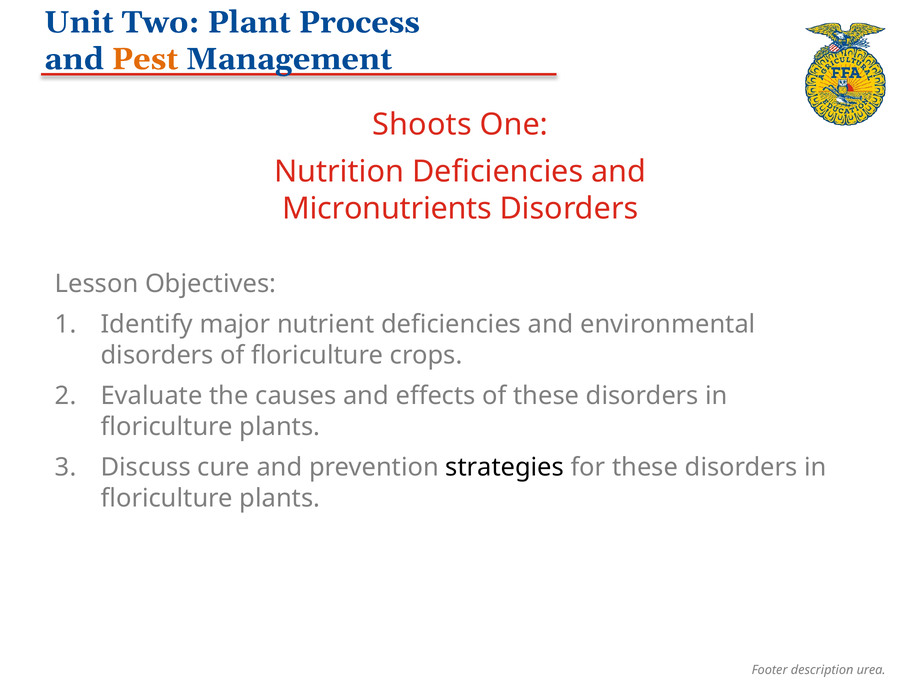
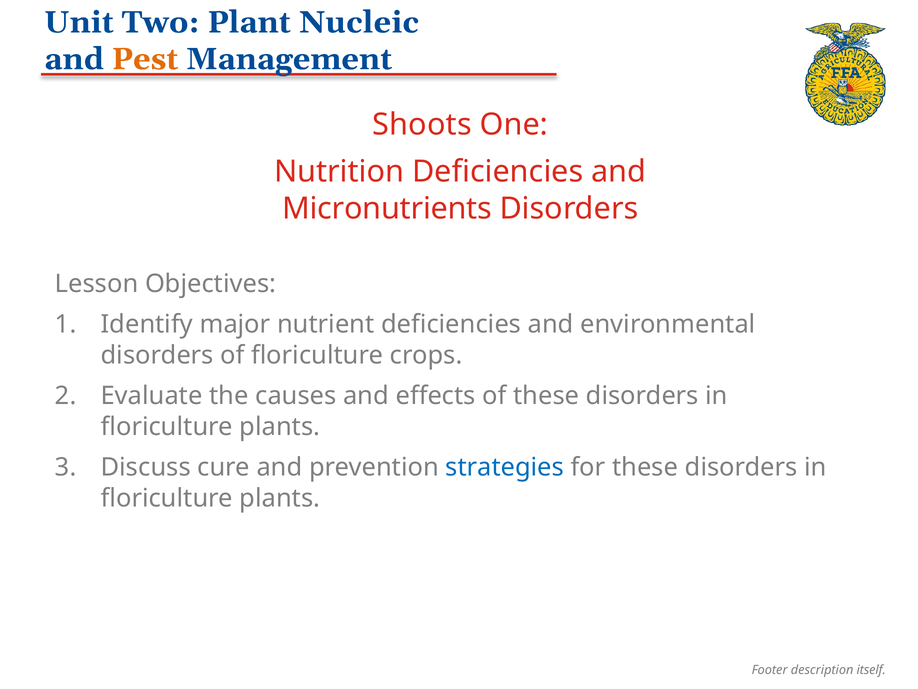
Process: Process -> Nucleic (359, 22)
strategies colour: black -> blue (505, 467)
urea: urea -> itself (871, 670)
